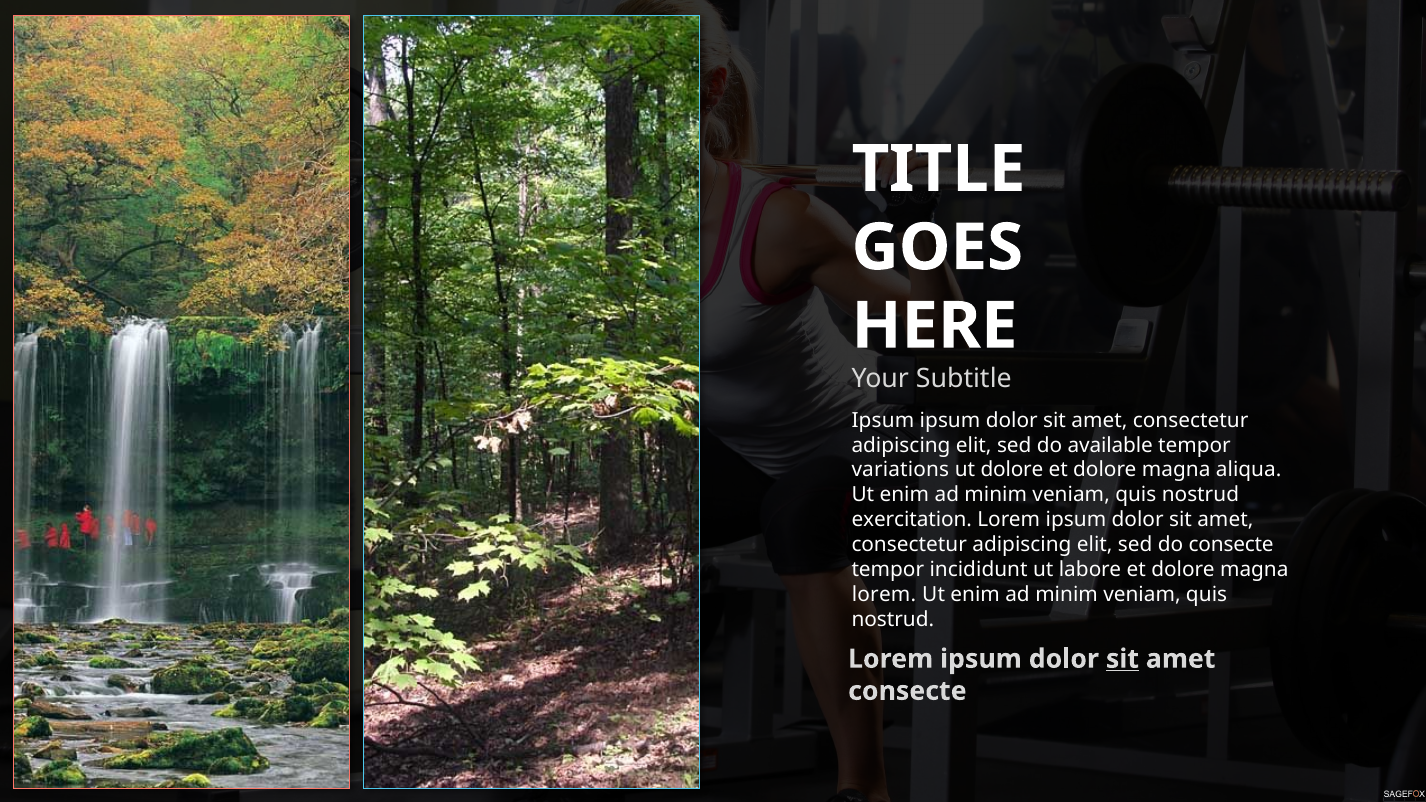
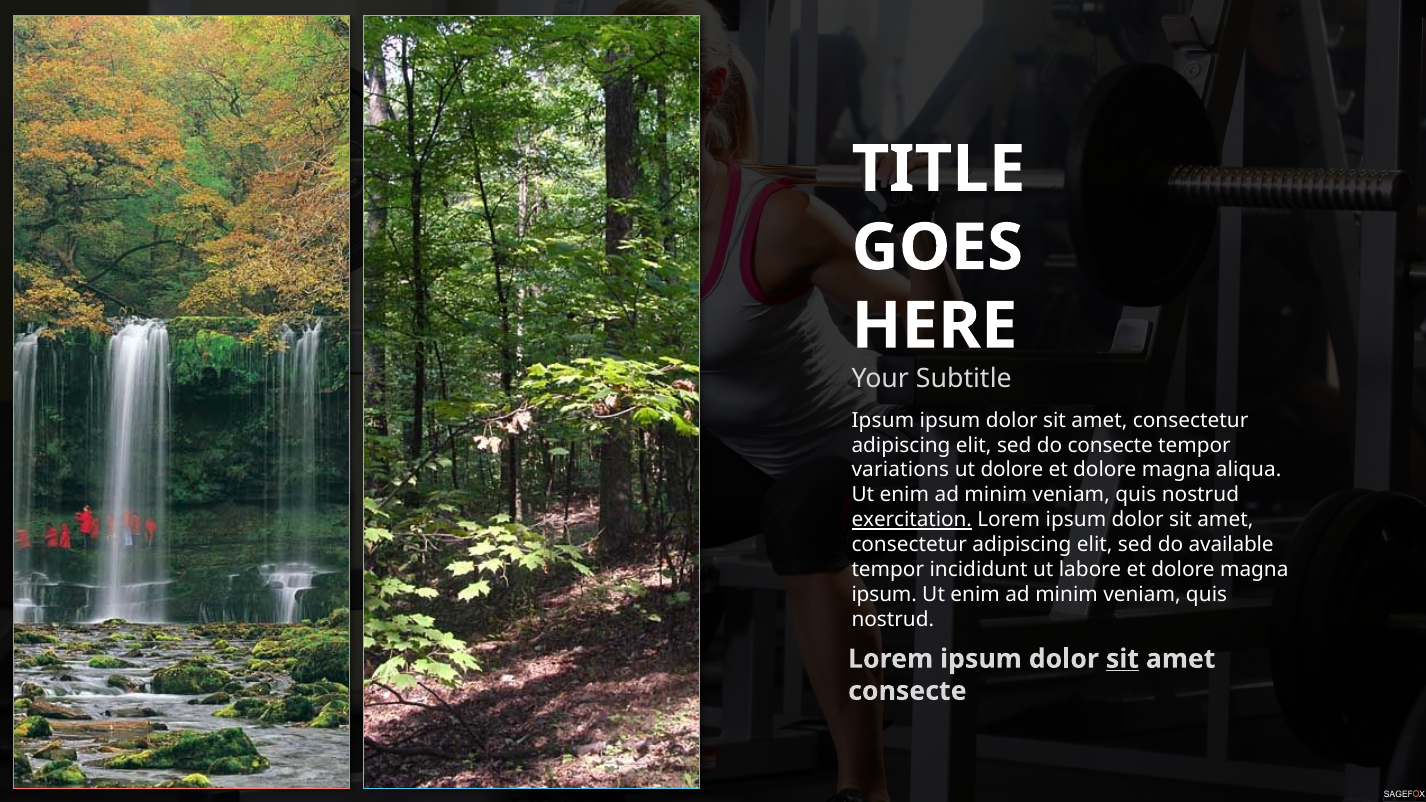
do available: available -> consecte (1110, 445)
exercitation underline: none -> present (912, 520)
do consecte: consecte -> available (1231, 545)
lorem: lorem -> ipsum (884, 595)
